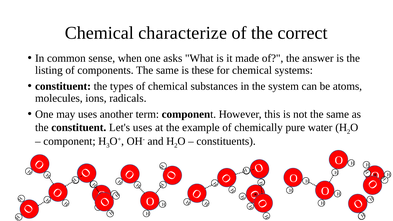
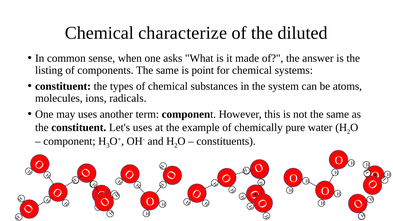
correct: correct -> diluted (303, 33)
these: these -> point (203, 70)
